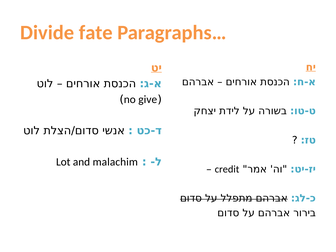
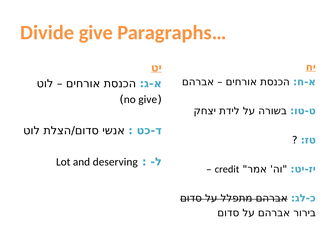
Divide fate: fate -> give (96, 33)
malachim: malachim -> deserving (115, 162)
